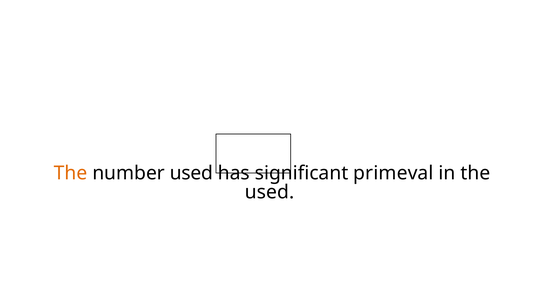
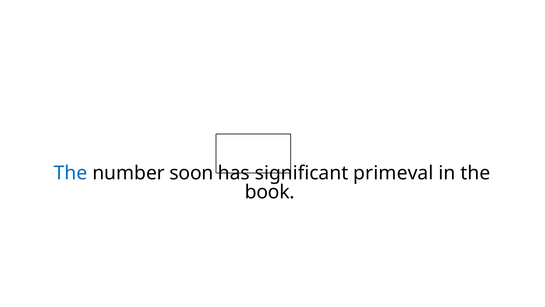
The colour: orange -> blue (71, 173)
number used: used -> soon (191, 173)
used: used -> book (270, 192)
